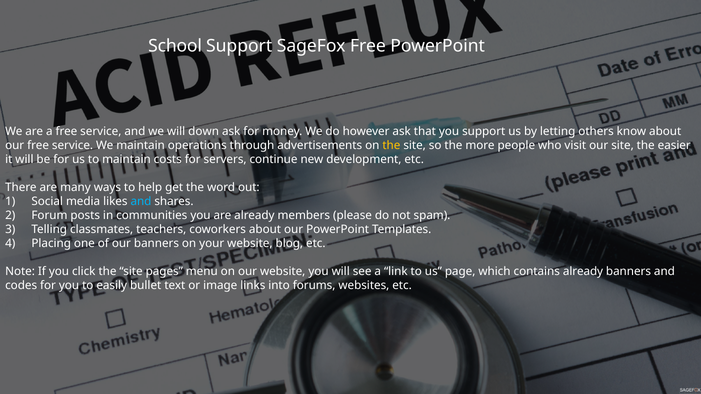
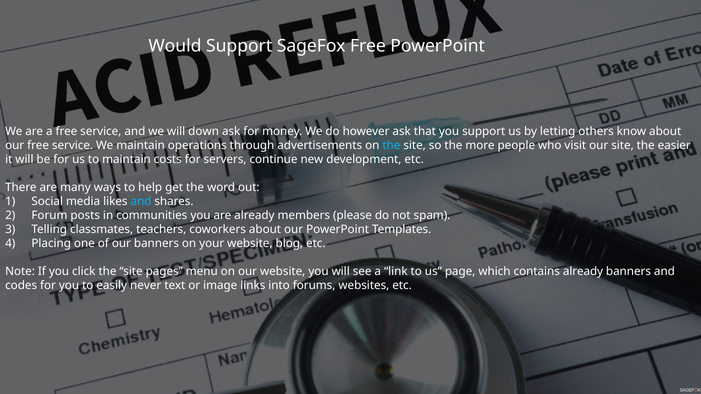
School: School -> Would (175, 46)
the colour: yellow -> light blue (391, 145)
bullet: bullet -> never (146, 286)
